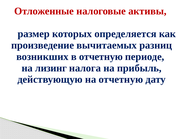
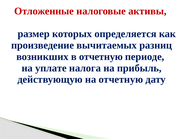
лизинг: лизинг -> уплате (51, 68)
